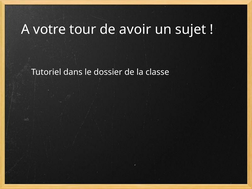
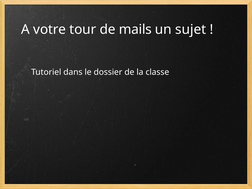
avoir: avoir -> mails (135, 30)
